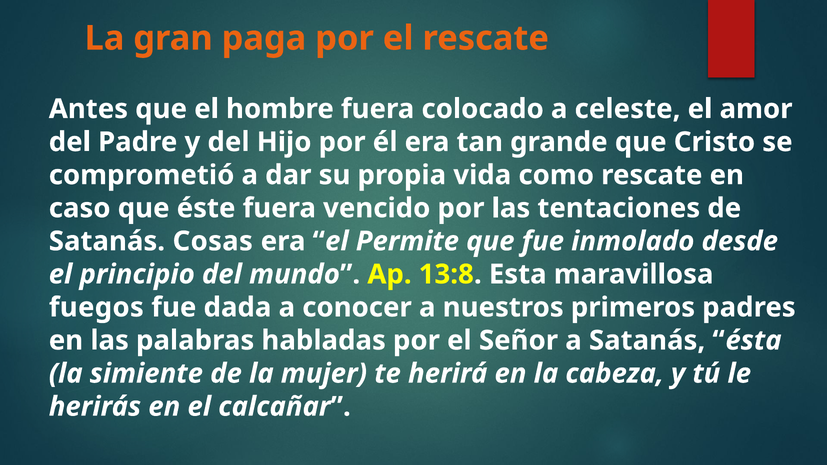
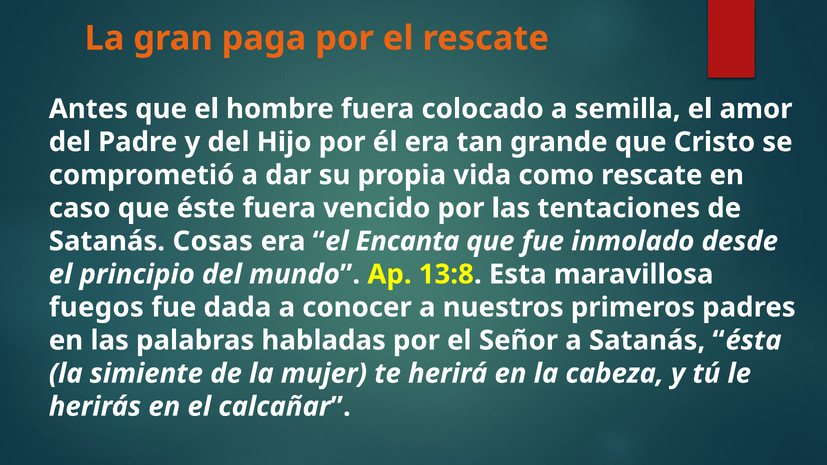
celeste: celeste -> semilla (628, 109)
Permite: Permite -> Encanta (408, 241)
